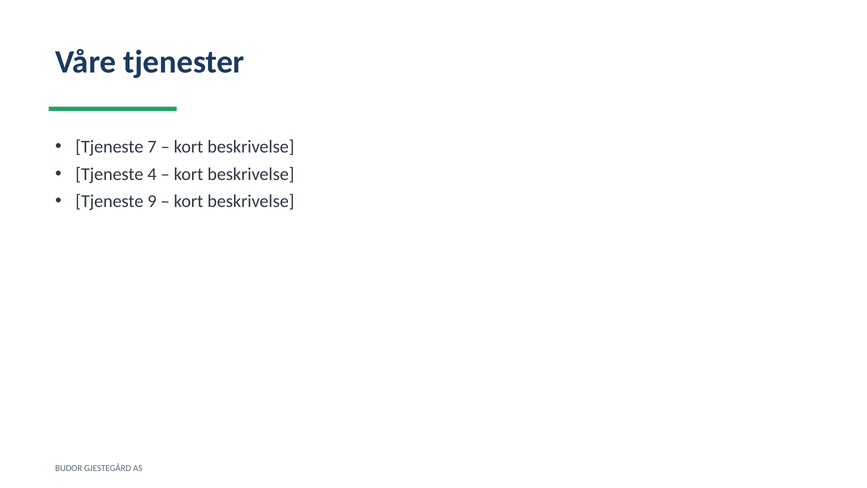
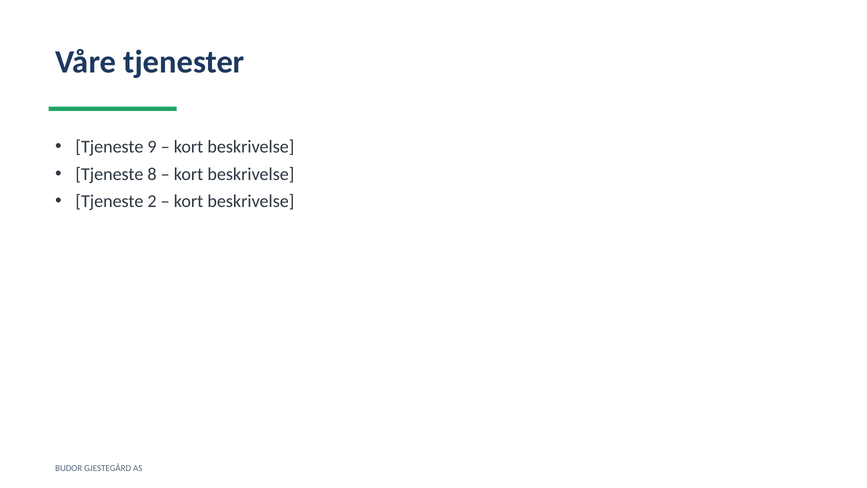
7: 7 -> 9 (152, 147)
4: 4 -> 8 (152, 174)
9: 9 -> 2 (152, 201)
